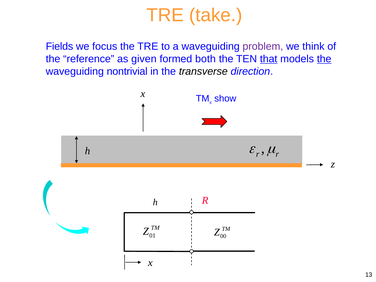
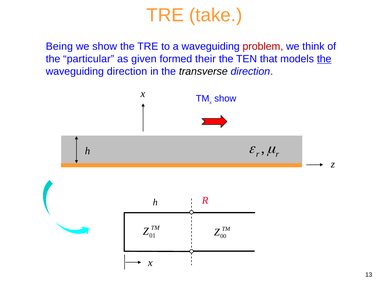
Fields: Fields -> Being (59, 46)
we focus: focus -> show (105, 46)
problem colour: purple -> red (263, 46)
reference: reference -> particular (89, 59)
both: both -> their (205, 59)
that underline: present -> none (269, 59)
waveguiding nontrivial: nontrivial -> direction (127, 72)
